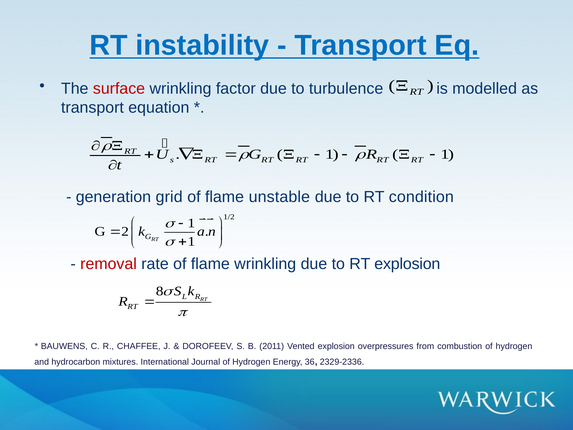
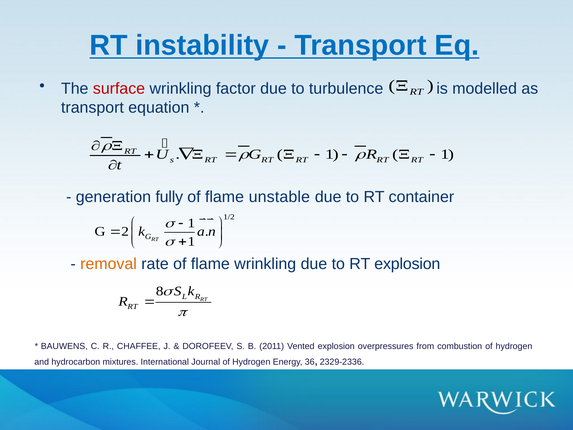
grid: grid -> fully (169, 197)
condition: condition -> container (421, 197)
removal colour: red -> orange (109, 264)
